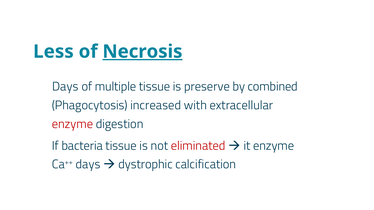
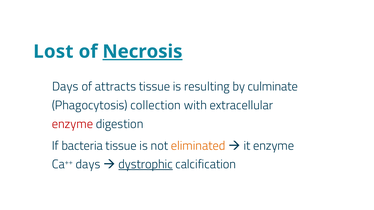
Less: Less -> Lost (53, 52)
multiple: multiple -> attracts (115, 87)
preserve: preserve -> resulting (207, 87)
combined: combined -> culminate (273, 87)
increased: increased -> collection (156, 105)
eliminated colour: red -> orange (198, 146)
dystrophic underline: none -> present (146, 165)
